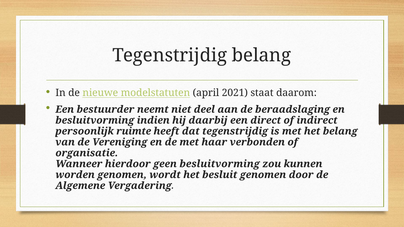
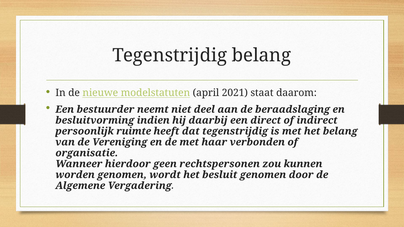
geen besluitvorming: besluitvorming -> rechtspersonen (220, 164)
